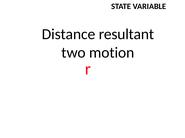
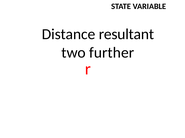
motion: motion -> further (112, 53)
